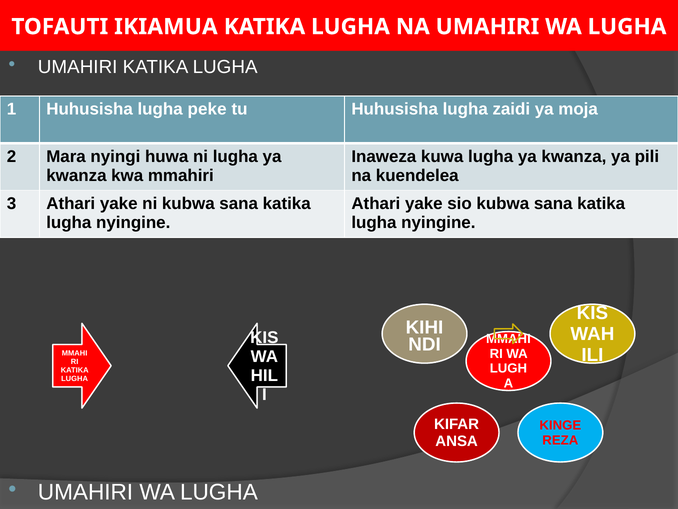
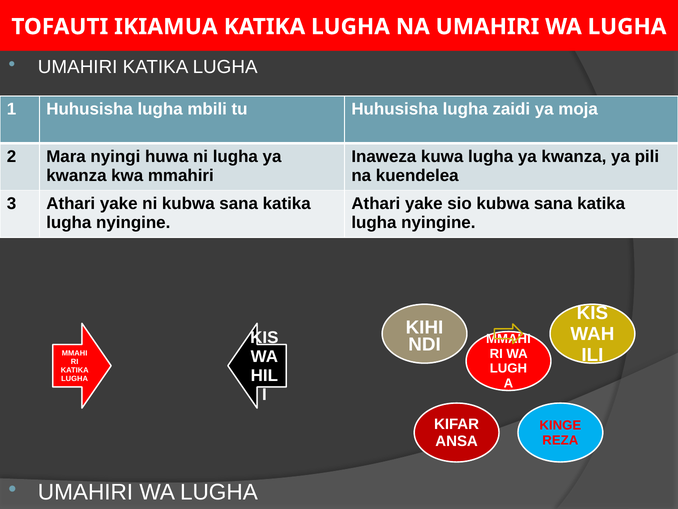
peke: peke -> mbili (207, 109)
